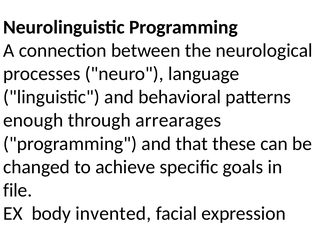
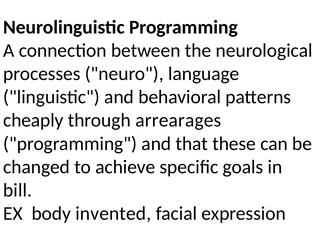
enough: enough -> cheaply (33, 121)
file: file -> bill (18, 191)
